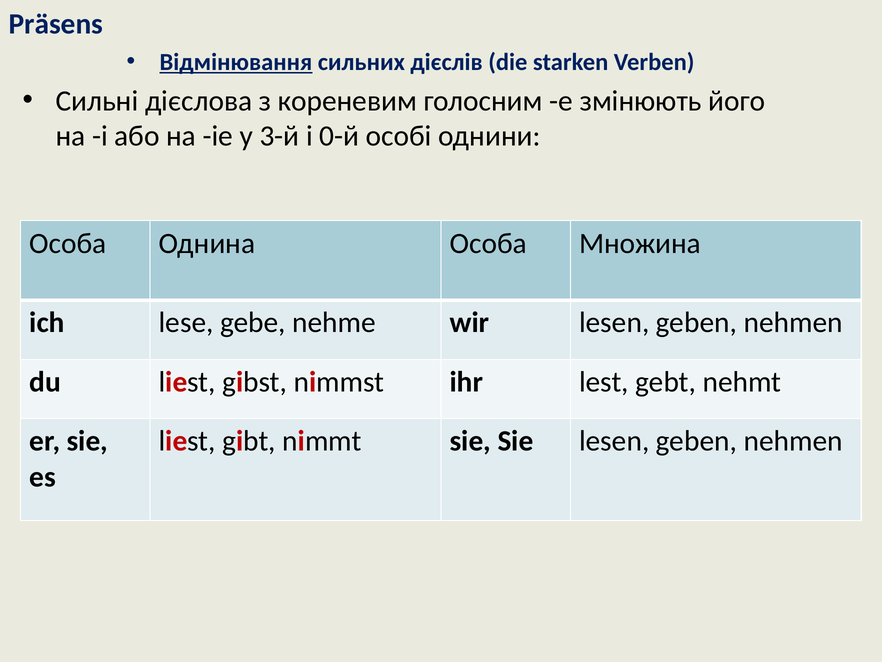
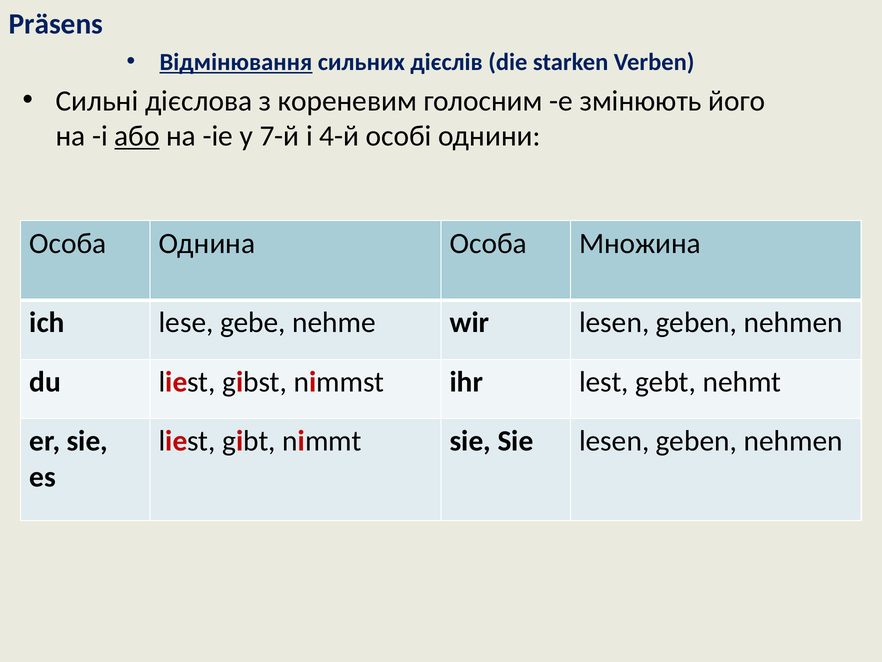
або underline: none -> present (137, 136)
3-й: 3-й -> 7-й (279, 136)
0-й: 0-й -> 4-й (339, 136)
